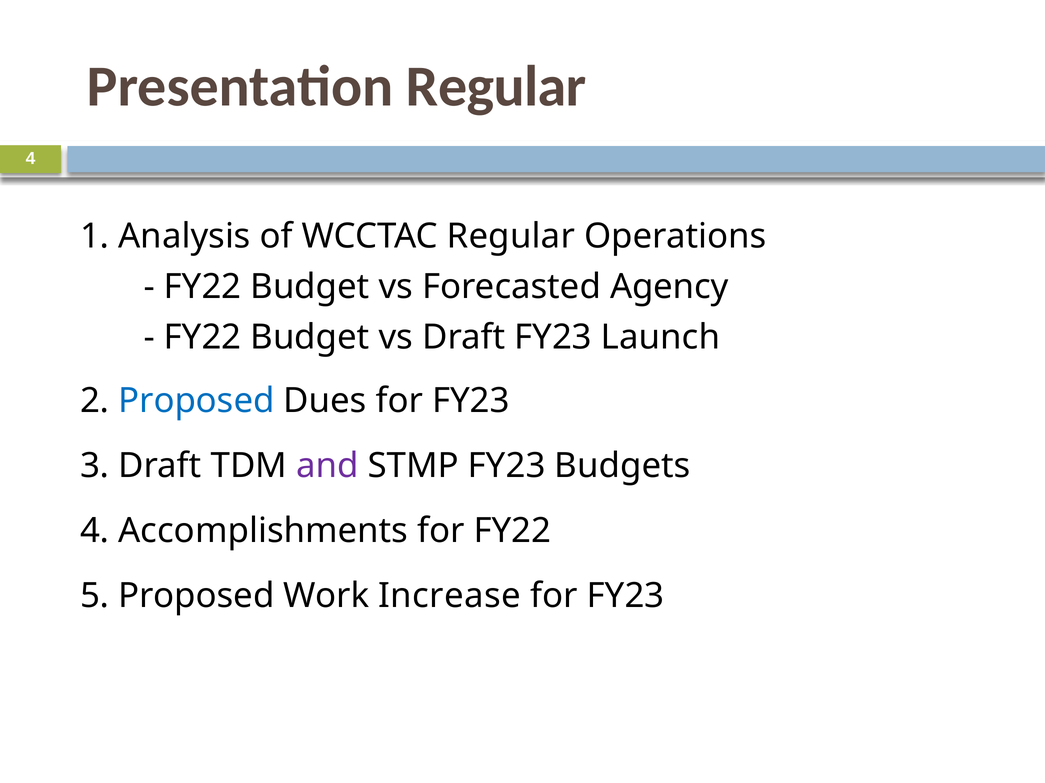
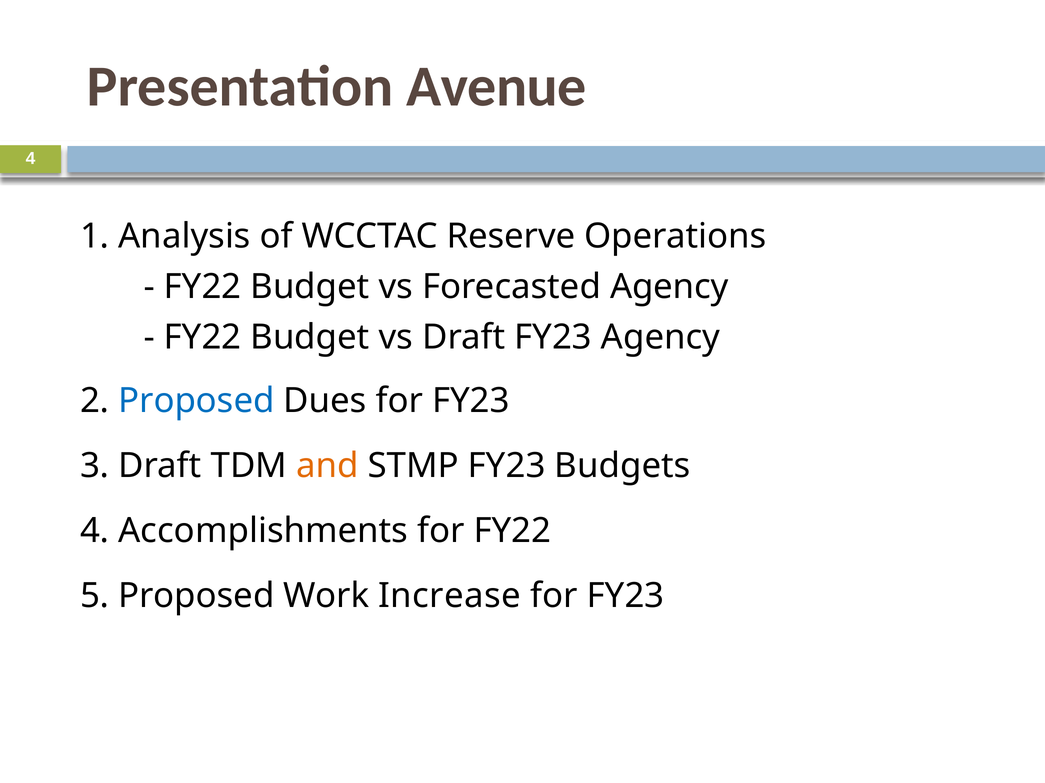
Presentation Regular: Regular -> Avenue (496, 87)
WCCTAC Regular: Regular -> Reserve (511, 237)
FY23 Launch: Launch -> Agency (661, 338)
and colour: purple -> orange (327, 466)
